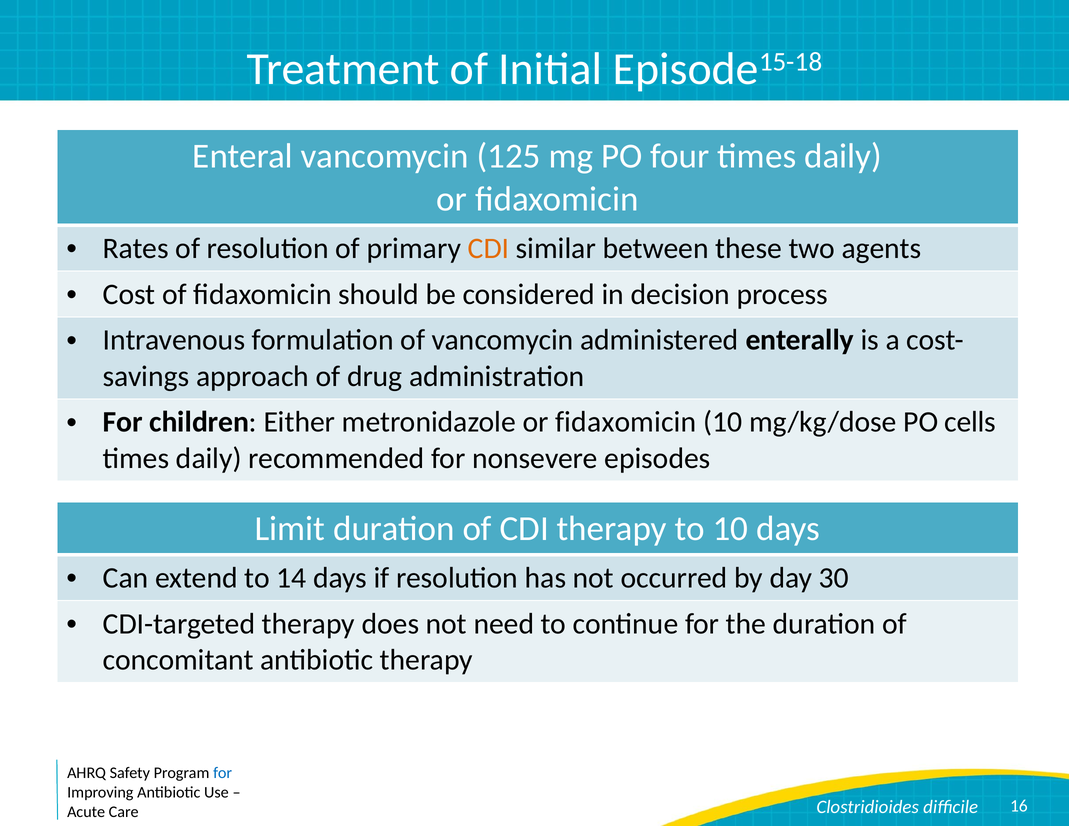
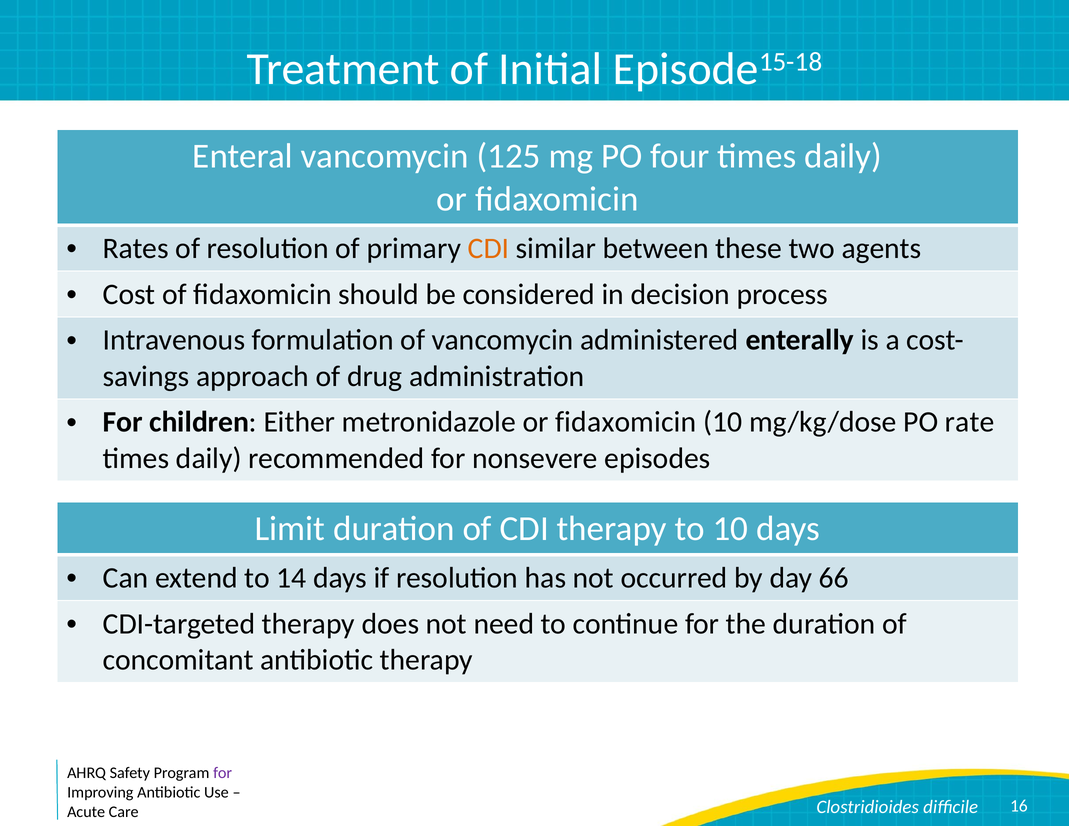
cells: cells -> rate (970, 422)
30: 30 -> 66 (834, 578)
for colour: blue -> purple (223, 773)
